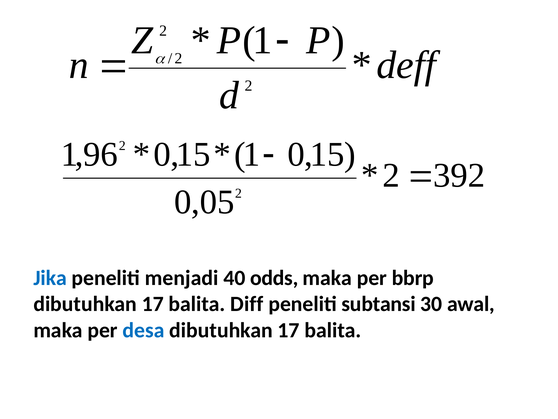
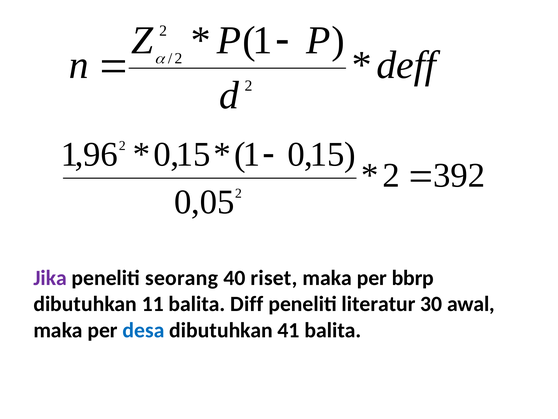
Jika colour: blue -> purple (50, 278)
menjadi: menjadi -> seorang (182, 278)
odds: odds -> riset (274, 278)
17: 17 -> 11 (153, 304)
subtansi: subtansi -> literatur (379, 304)
17: 17 -> 41 (289, 330)
